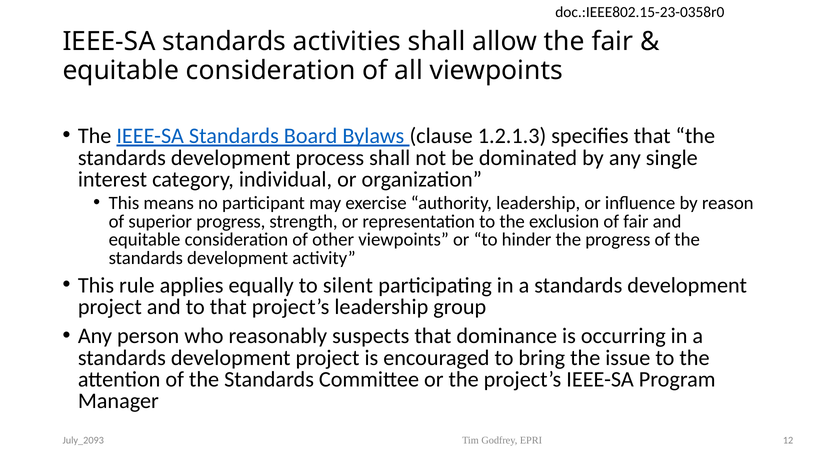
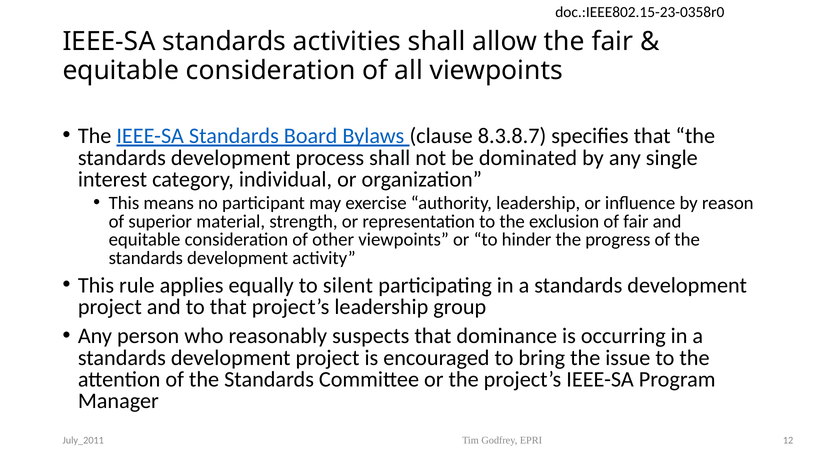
1.2.1.3: 1.2.1.3 -> 8.3.8.7 (512, 136)
superior progress: progress -> material (231, 221)
July_2093: July_2093 -> July_2011 (83, 440)
